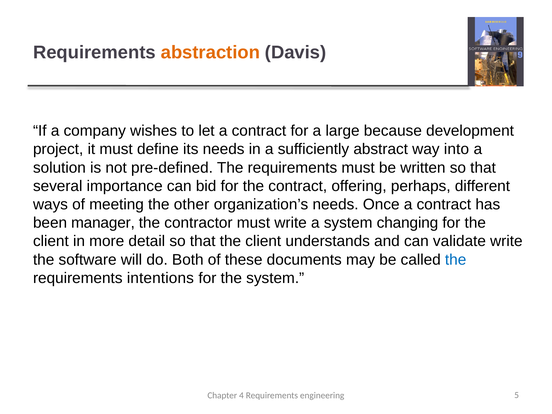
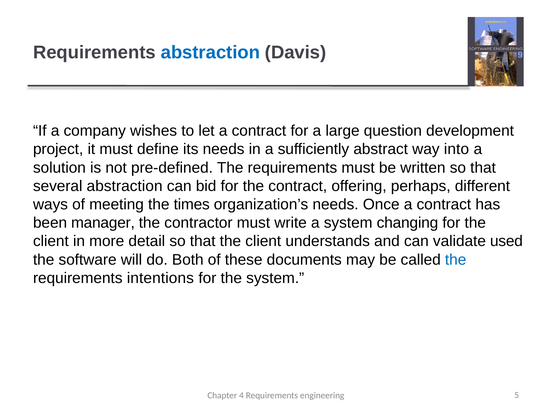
abstraction colour: orange -> blue (210, 52)
because: because -> question (393, 131)
several importance: importance -> abstraction (125, 186)
other: other -> times (192, 204)
validate write: write -> used (506, 241)
